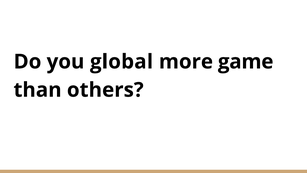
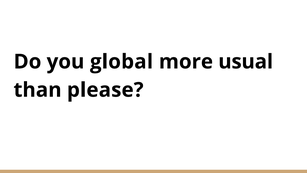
game: game -> usual (246, 62)
others: others -> please (105, 90)
